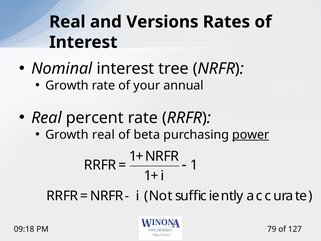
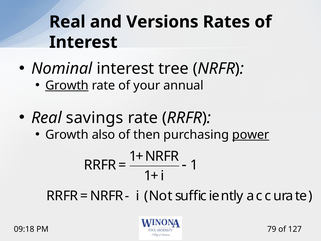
Growth underline: none -> present (67, 85)
percent: percent -> savings (95, 118)
Growth real: real -> also (104, 134)
beta: beta -> then (147, 134)
